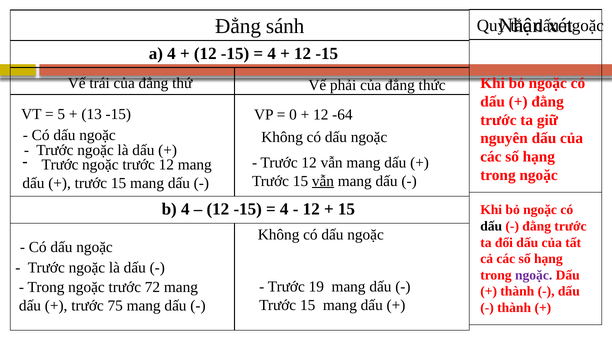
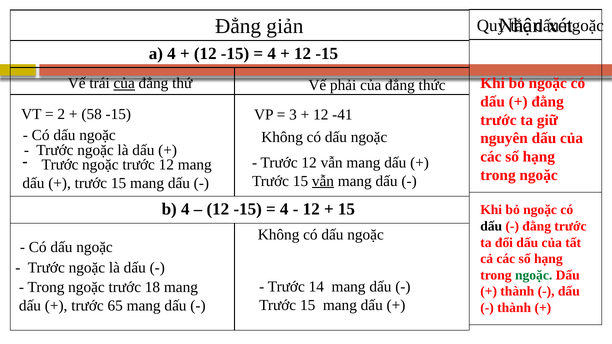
sánh: sánh -> giản (285, 26)
của underline: none -> present (124, 83)
5: 5 -> 2 (61, 114)
13: 13 -> 58 (92, 114)
0: 0 -> 3 (293, 115)
-64: -64 -> -41 (342, 115)
ngoặc colour: purple -> green (534, 275)
19: 19 -> 14 (316, 287)
72: 72 -> 18 (152, 287)
75: 75 -> 65 (115, 306)
